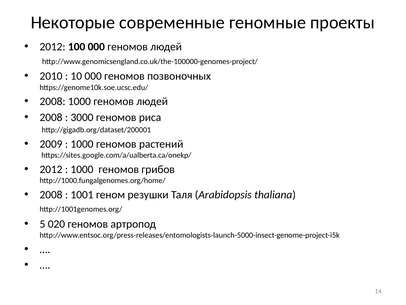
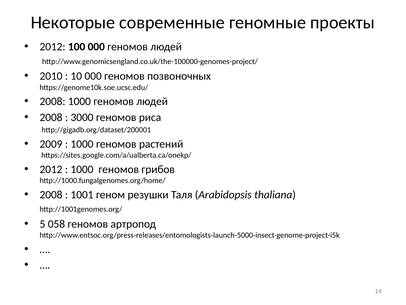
020: 020 -> 058 (56, 224)
